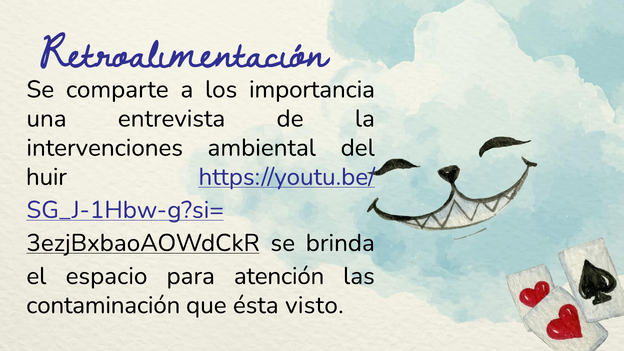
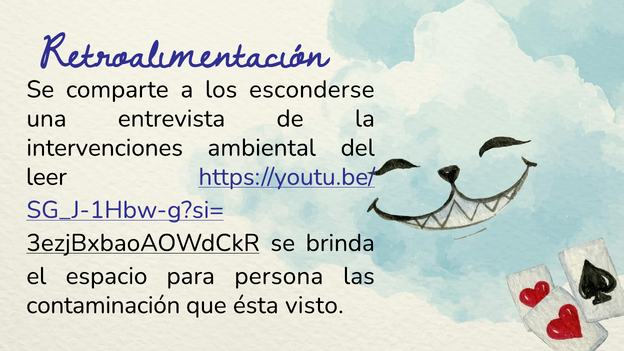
importancia: importancia -> esconderse (312, 89)
huir: huir -> leer (46, 177)
atención: atención -> persona (279, 276)
